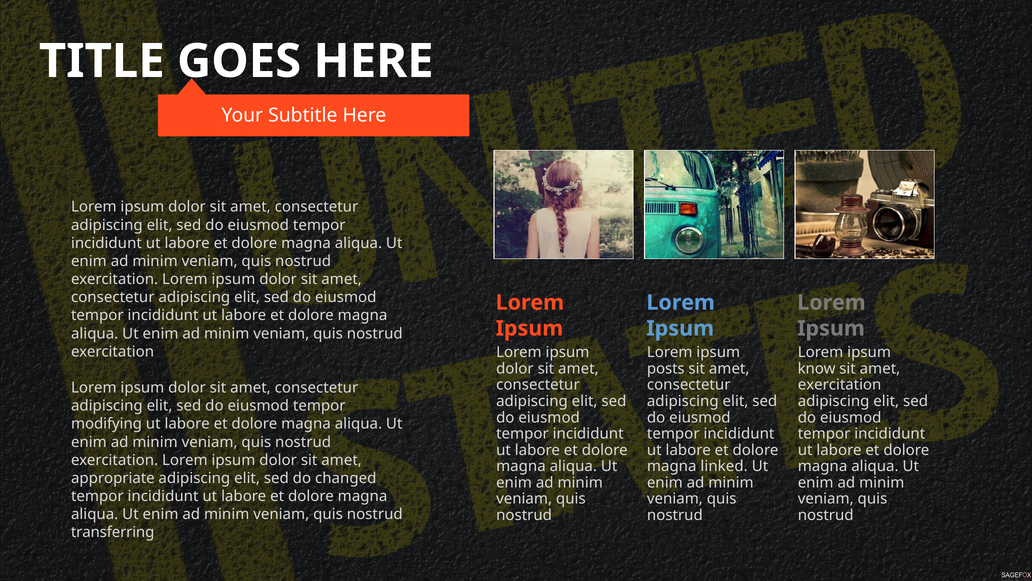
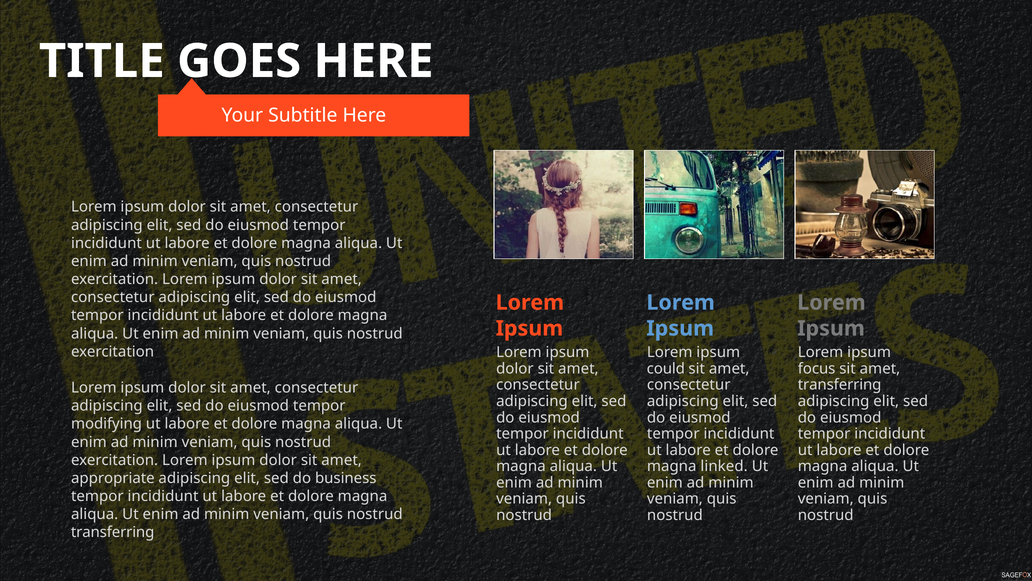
posts: posts -> could (666, 368)
know: know -> focus (817, 368)
exercitation: exercitation -> transferring (840, 385)
changed: changed -> business (346, 478)
